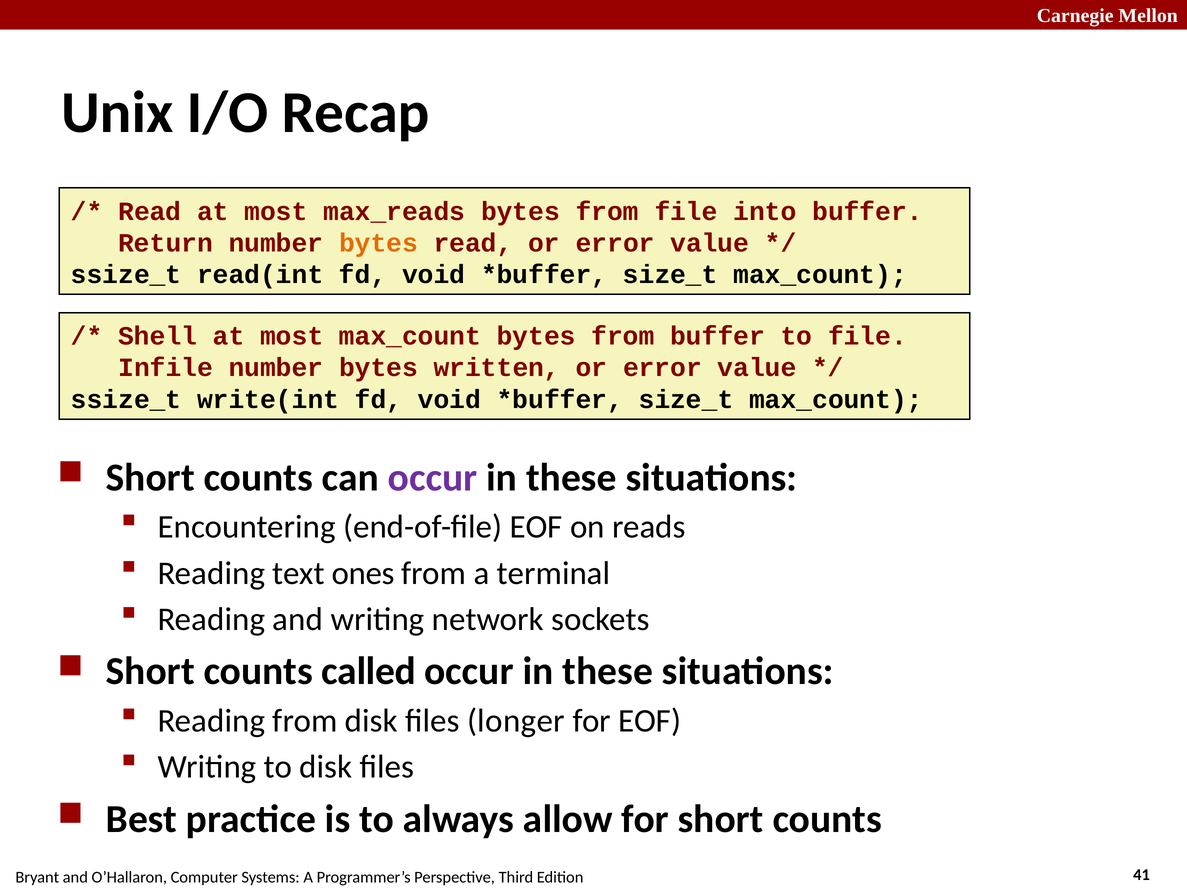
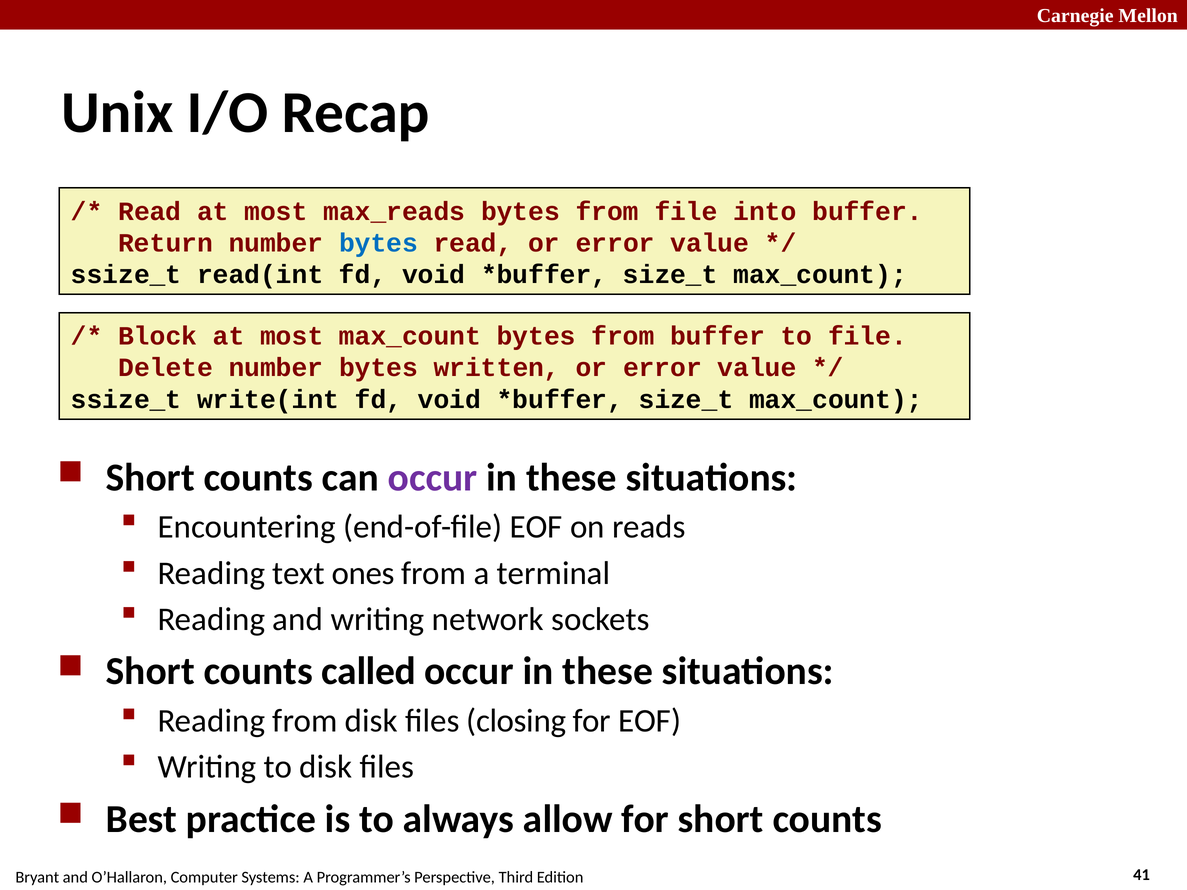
bytes colour: orange -> blue (378, 243)
Shell: Shell -> Block (158, 336)
Infile: Infile -> Delete (166, 368)
longer: longer -> closing (516, 721)
